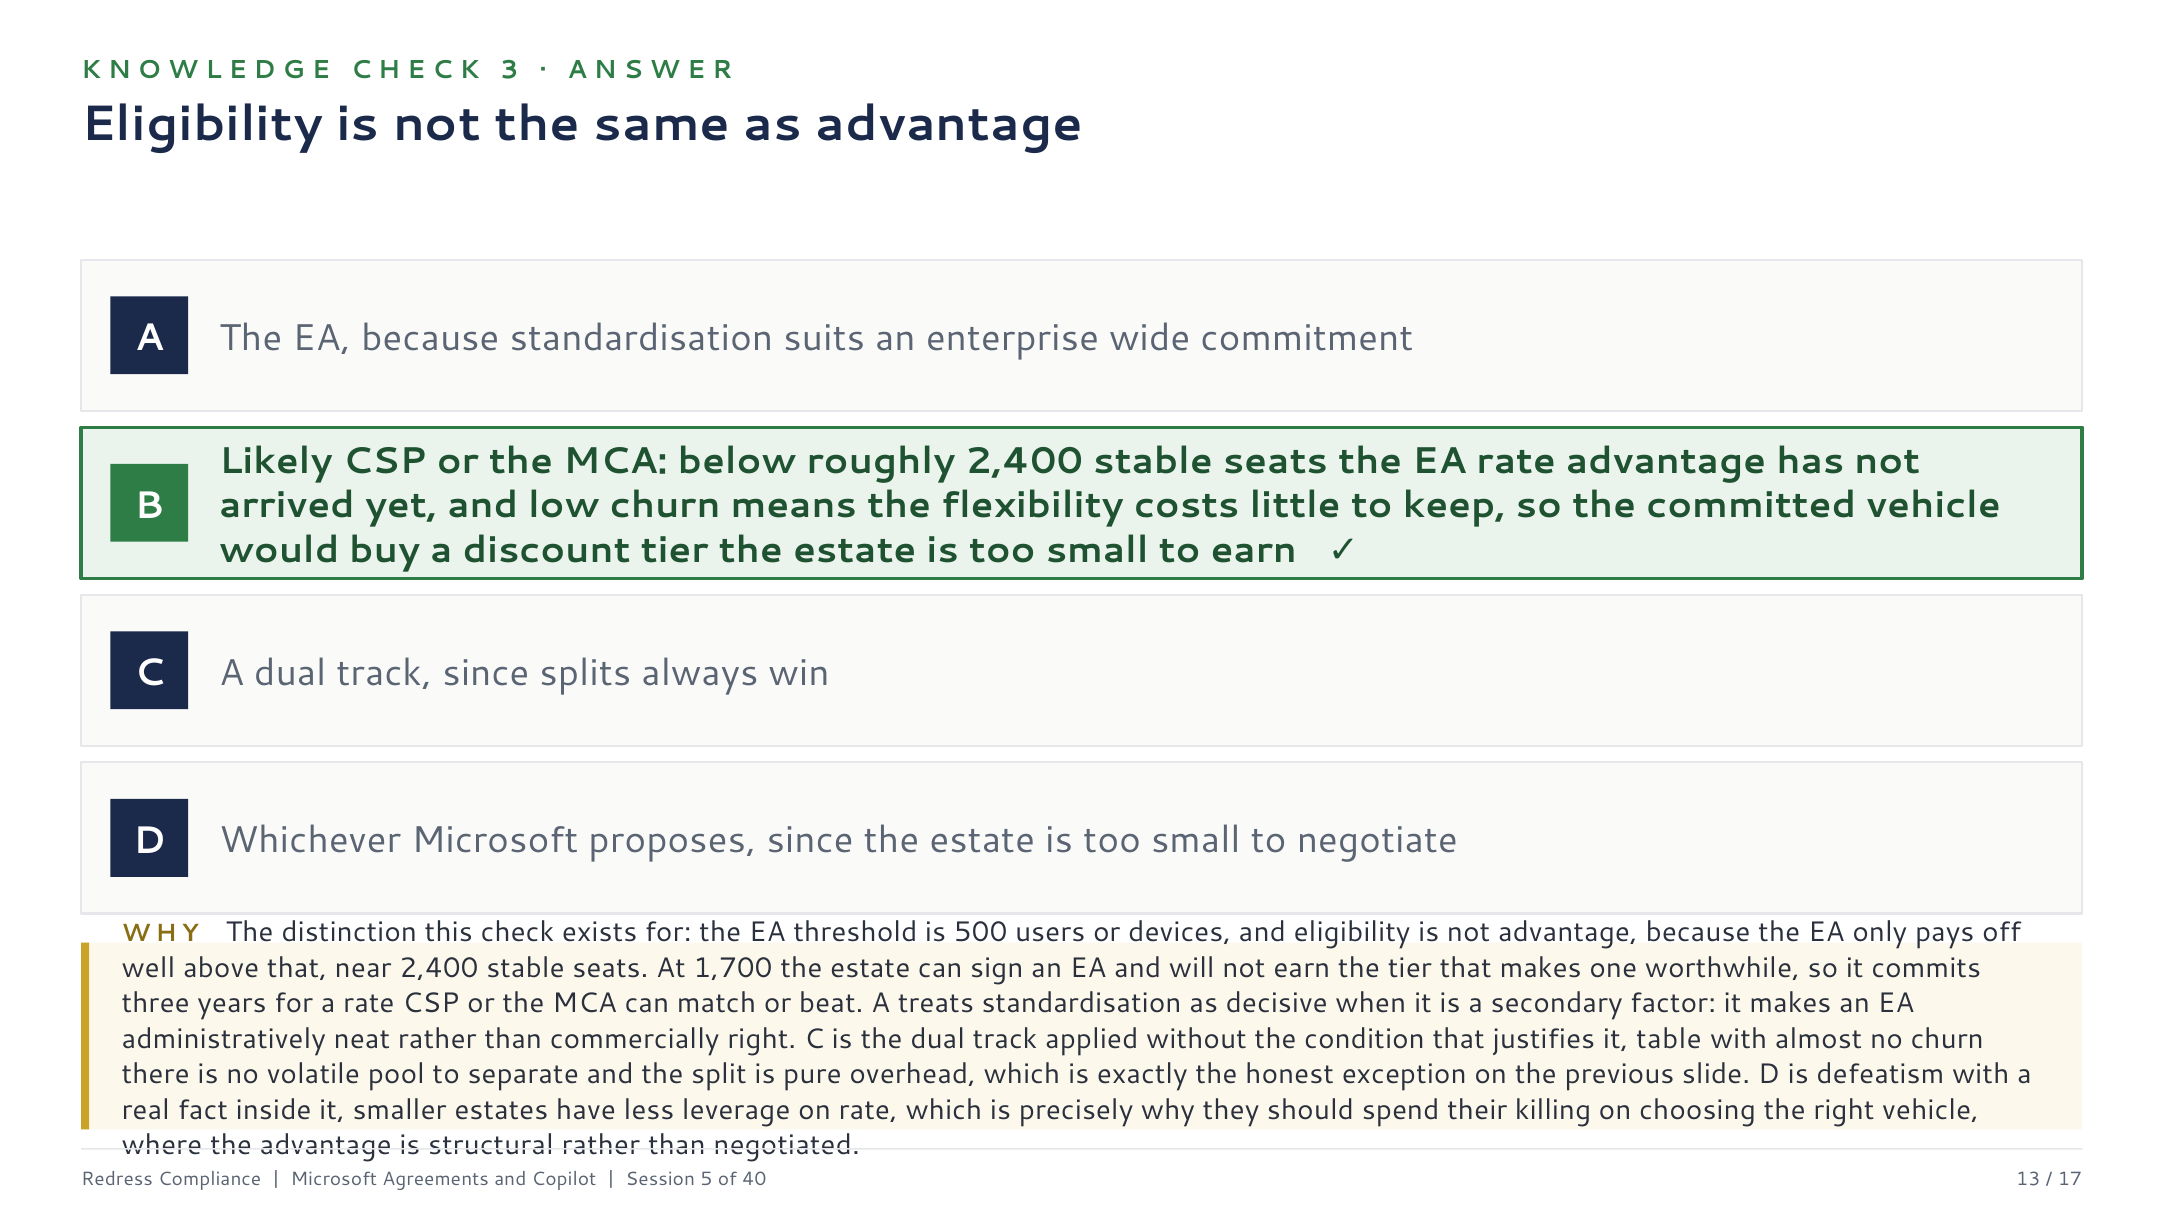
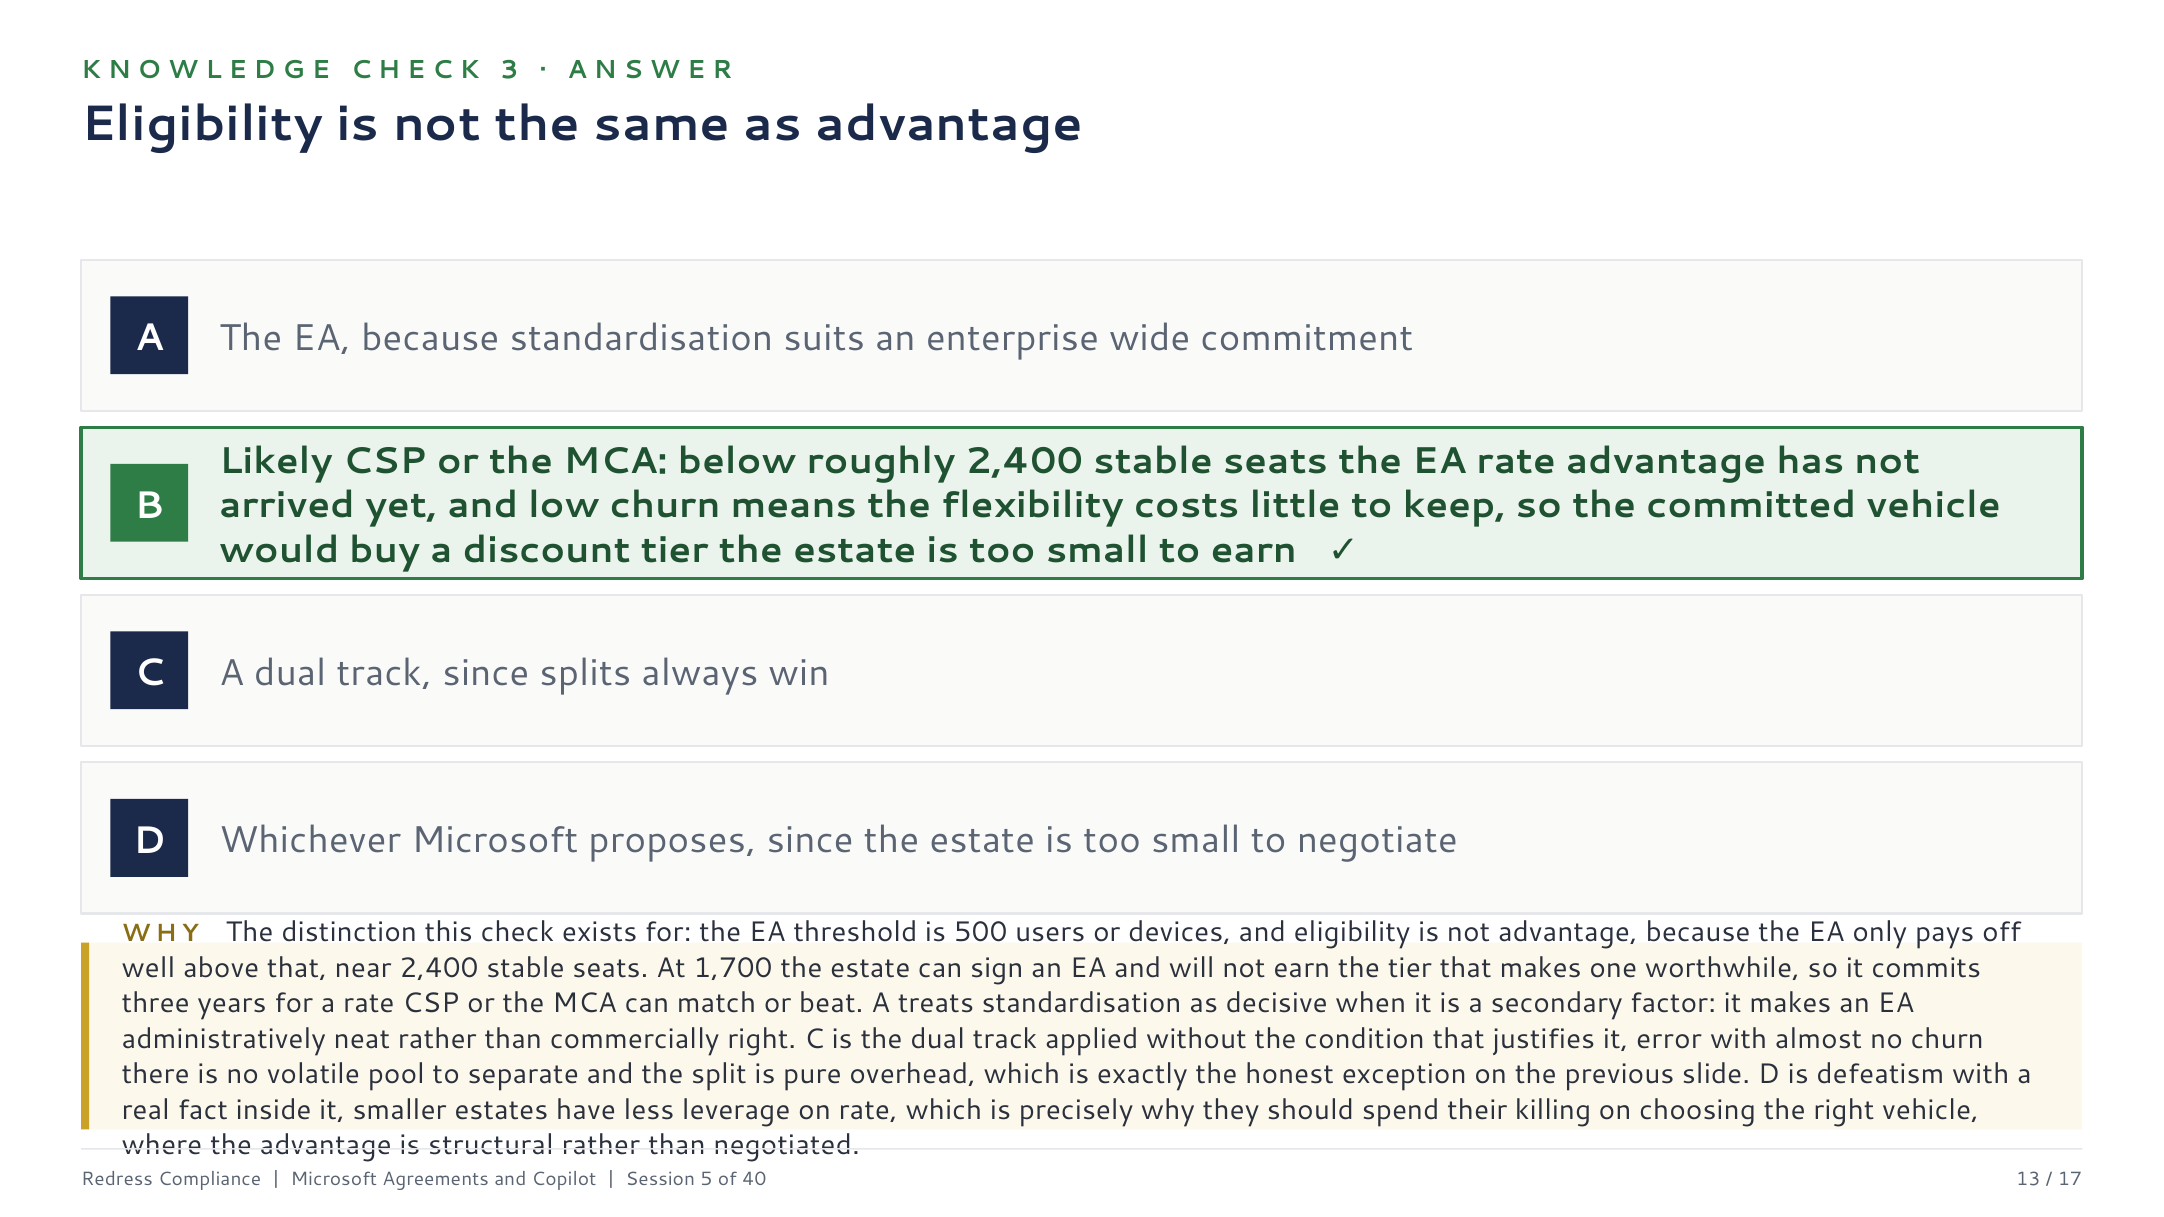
table: table -> error (1669, 1039)
